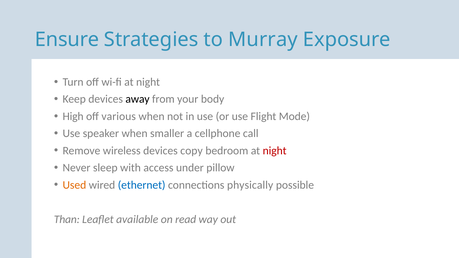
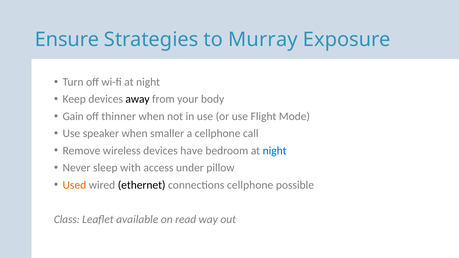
High: High -> Gain (73, 116)
various: various -> thinner (119, 116)
copy: copy -> have (192, 151)
night colour: red -> blue (275, 151)
ethernet colour: blue -> black (142, 185)
connections physically: physically -> cellphone (250, 185)
Than: Than -> Class (67, 219)
